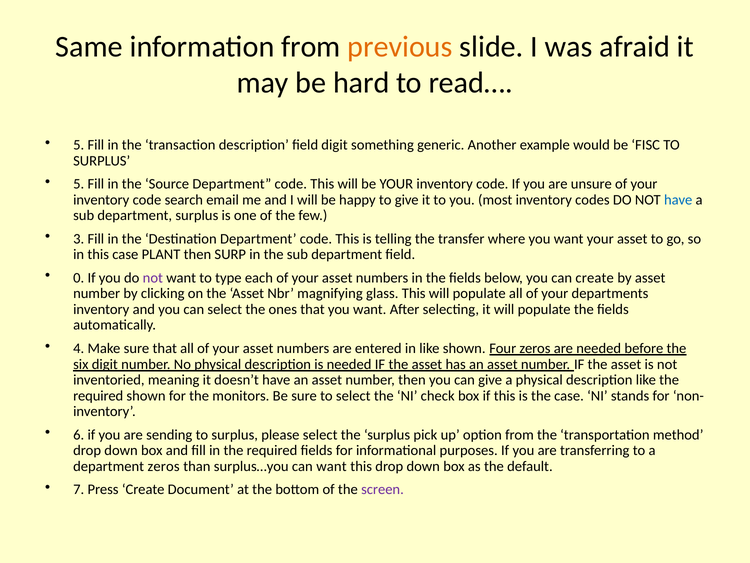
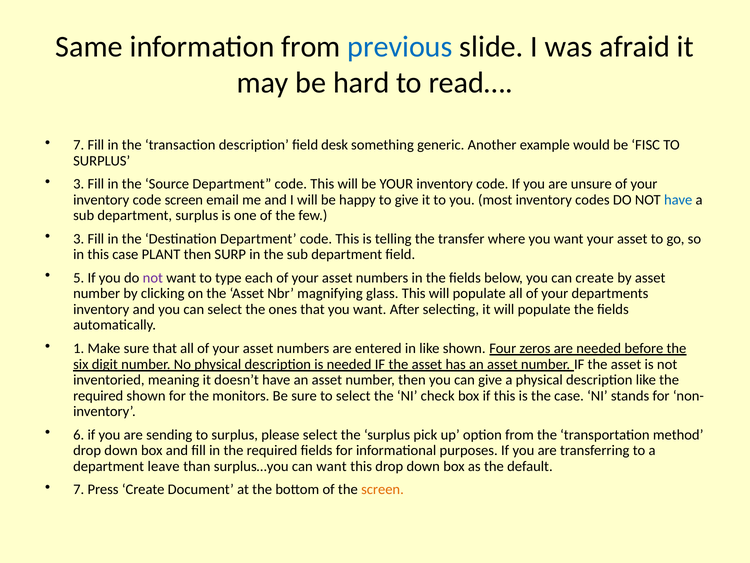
previous colour: orange -> blue (400, 46)
5: 5 -> 7 (79, 145)
field digit: digit -> desk (335, 145)
5: 5 -> 3 (79, 184)
code search: search -> screen (184, 200)
0: 0 -> 5 (79, 278)
4: 4 -> 1 (79, 348)
department zeros: zeros -> leave (164, 466)
screen colour: purple -> orange (382, 489)
